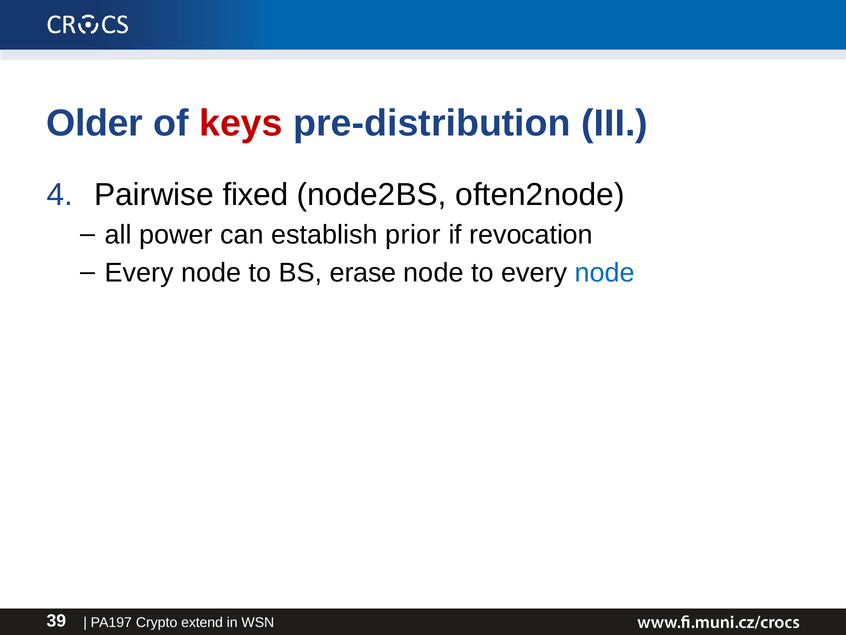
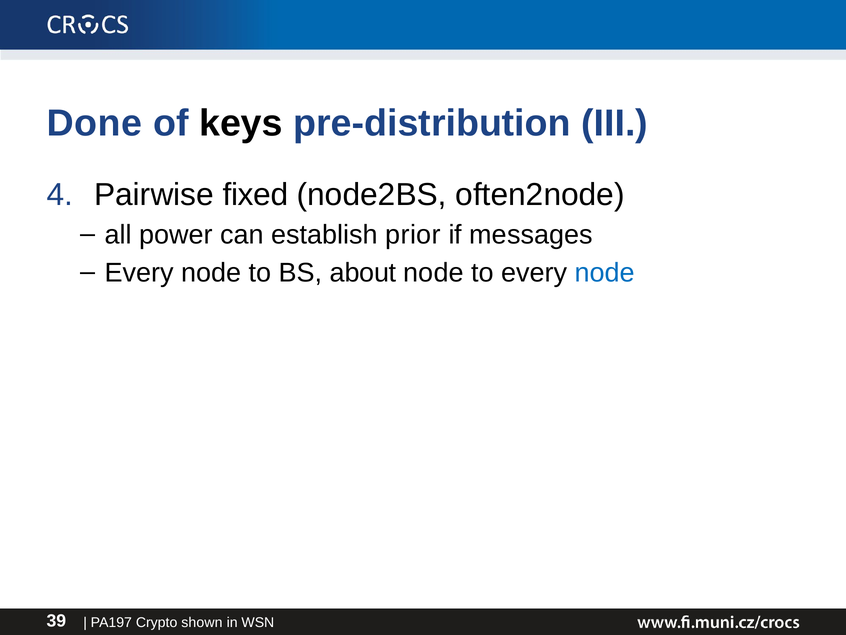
Older: Older -> Done (94, 123)
keys colour: red -> black (241, 123)
revocation: revocation -> messages (531, 235)
erase: erase -> about (363, 273)
extend: extend -> shown (202, 622)
